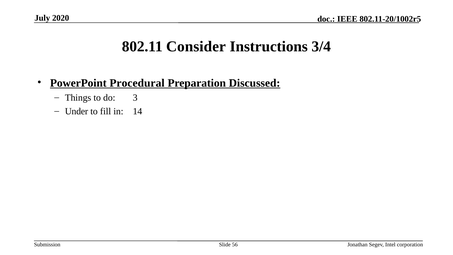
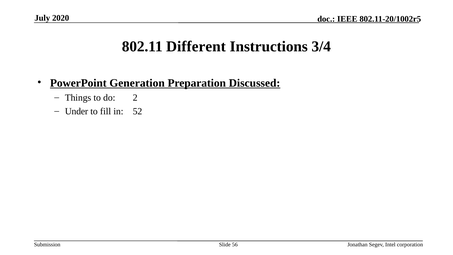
Consider: Consider -> Different (196, 46)
Procedural: Procedural -> Generation (137, 83)
3: 3 -> 2 (135, 98)
14: 14 -> 52 (137, 111)
